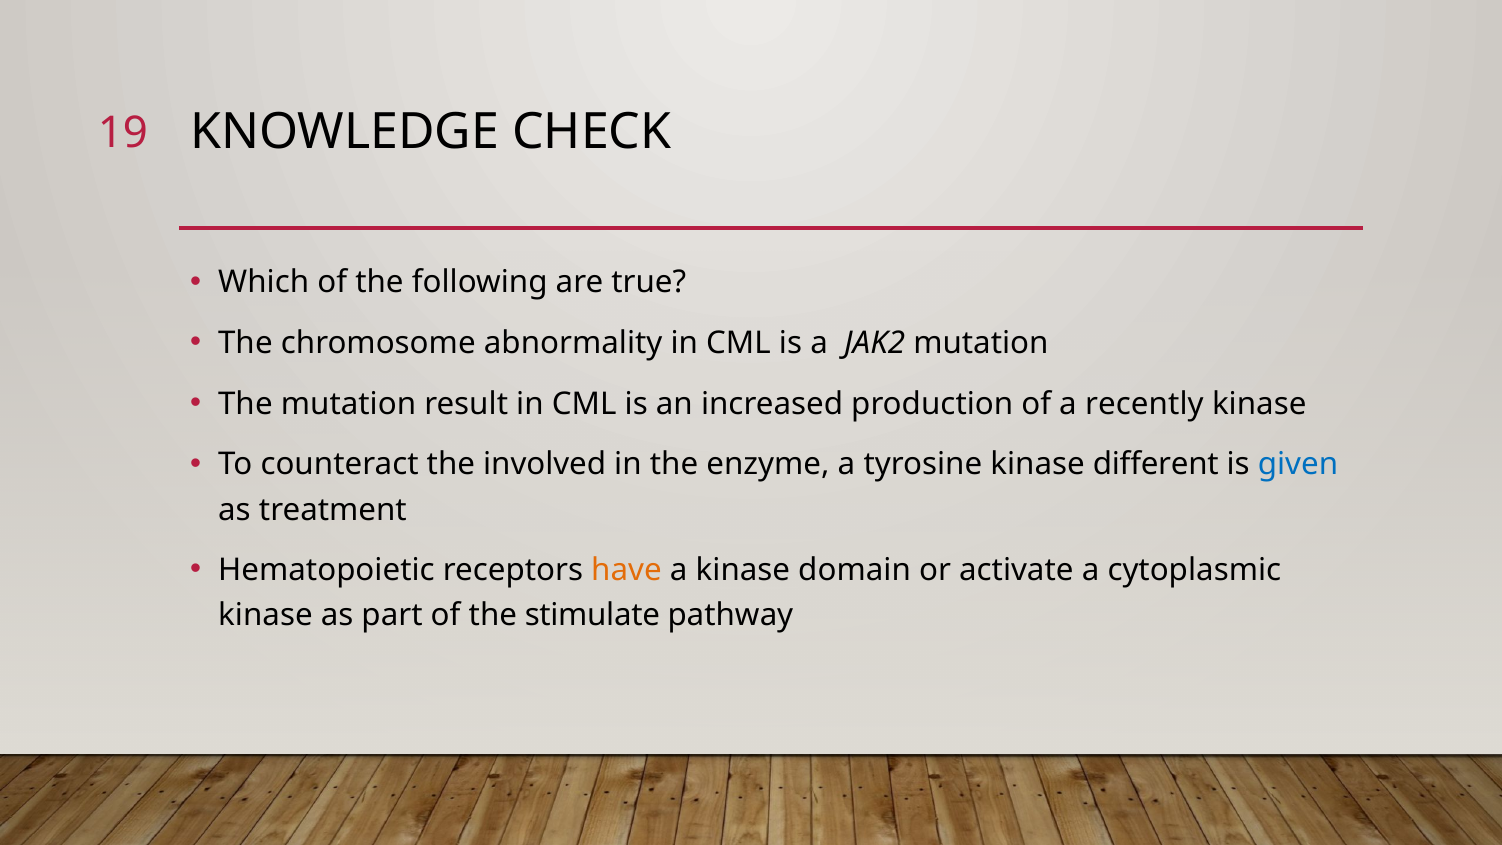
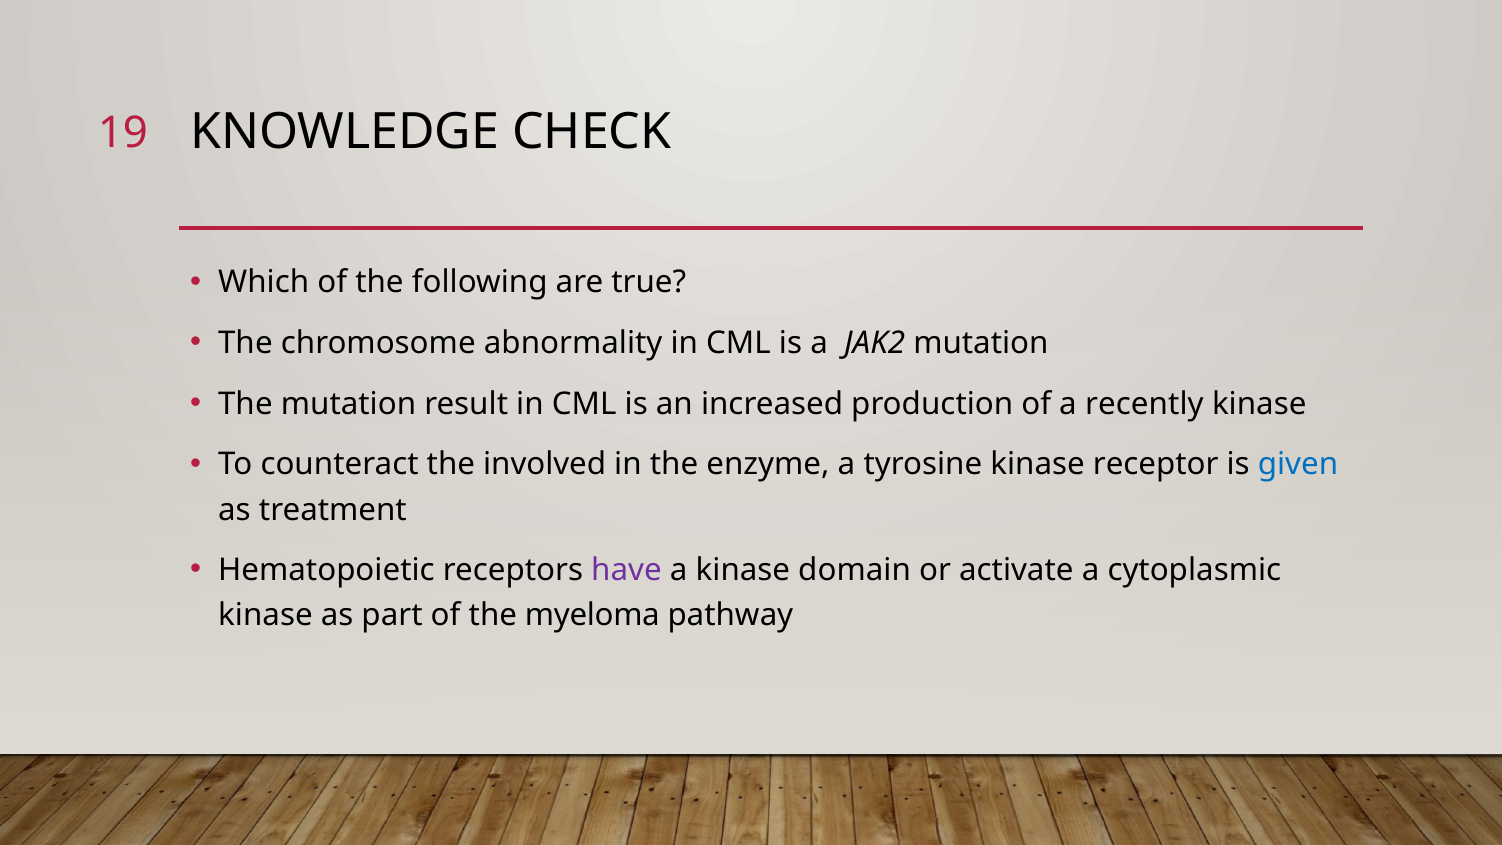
different: different -> receptor (1156, 465)
have colour: orange -> purple (626, 570)
stimulate: stimulate -> myeloma (592, 615)
